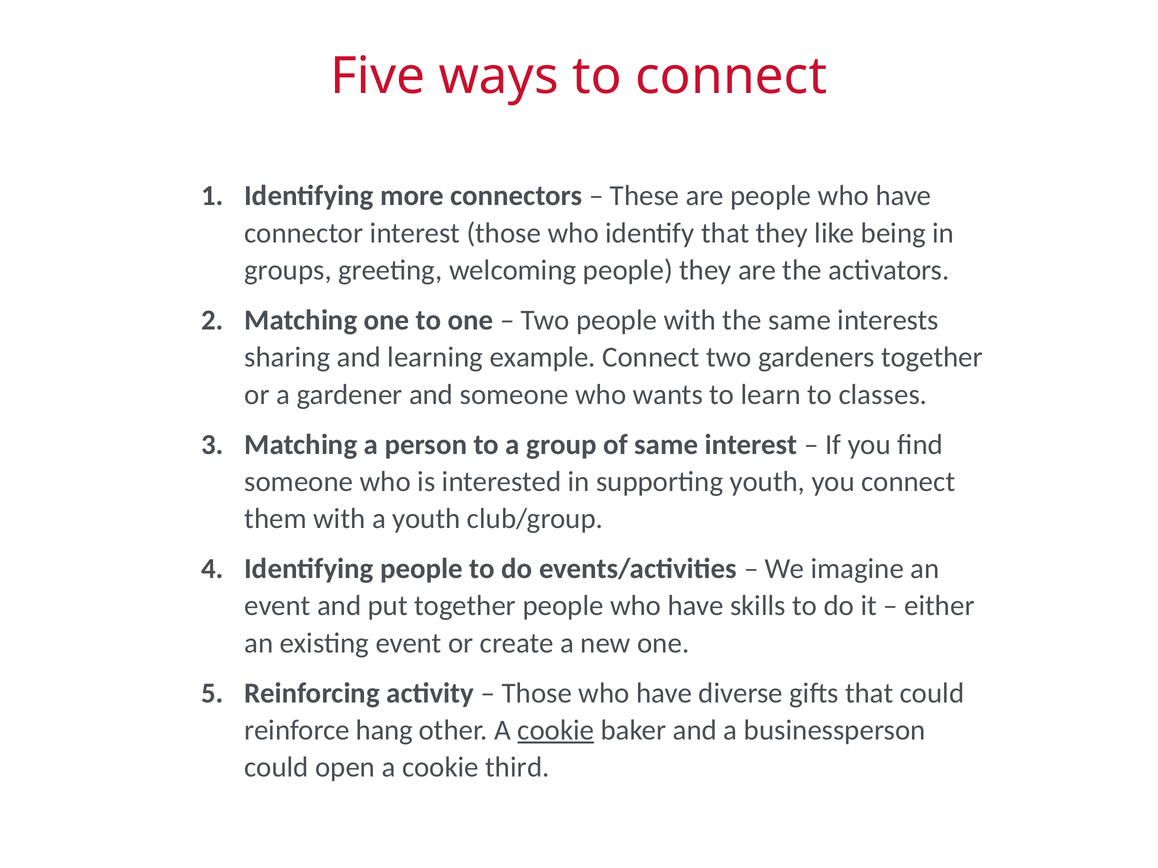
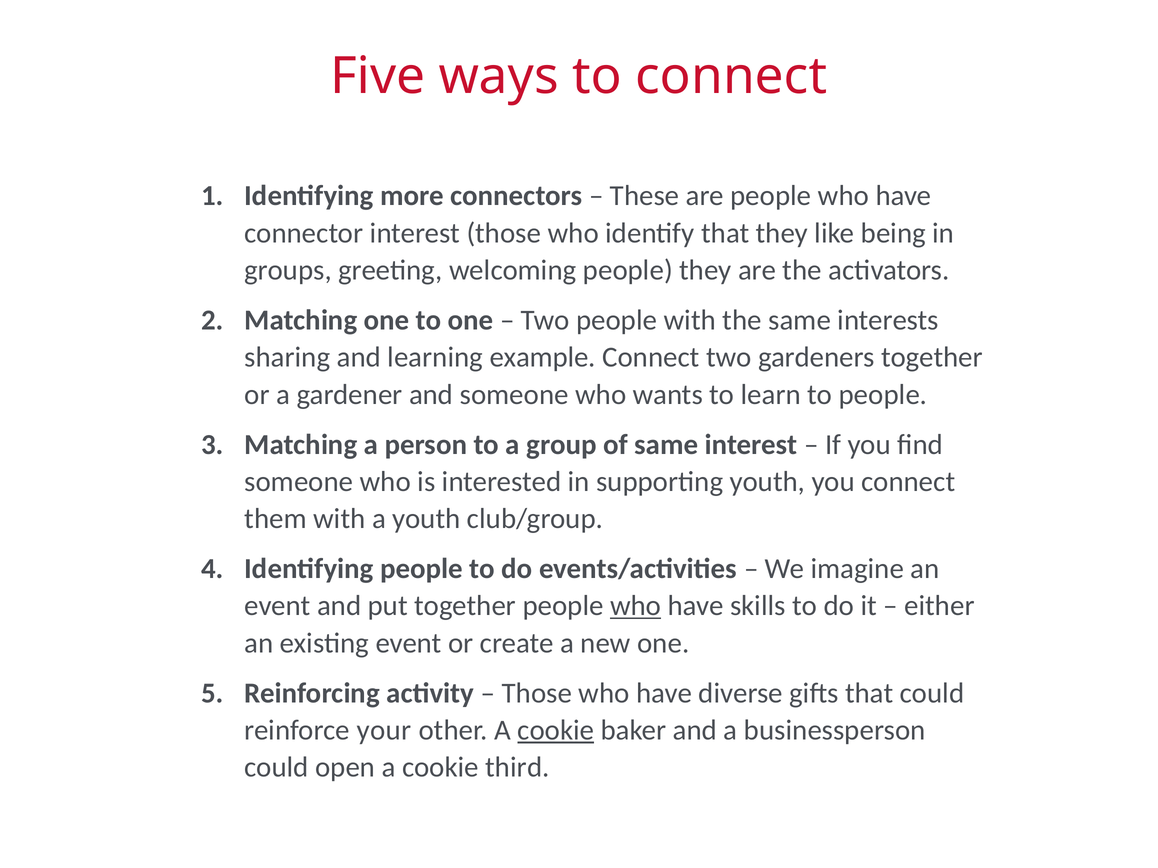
to classes: classes -> people (883, 395)
who underline: none -> present (636, 606)
hang: hang -> your (384, 731)
